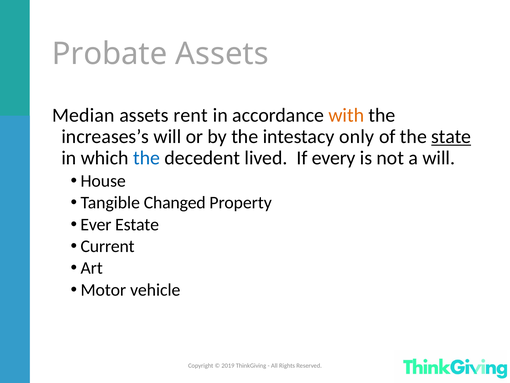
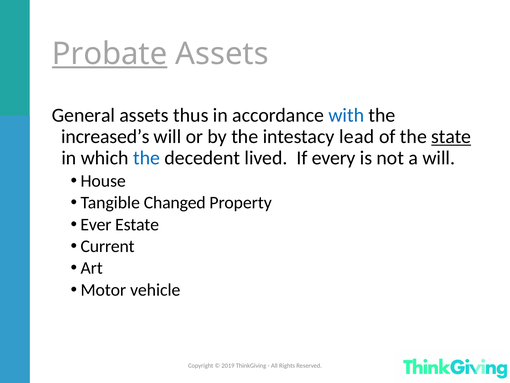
Probate underline: none -> present (110, 54)
Median: Median -> General (83, 115)
rent: rent -> thus (191, 115)
with colour: orange -> blue (346, 115)
increases’s: increases’s -> increased’s (105, 136)
only: only -> lead (357, 136)
